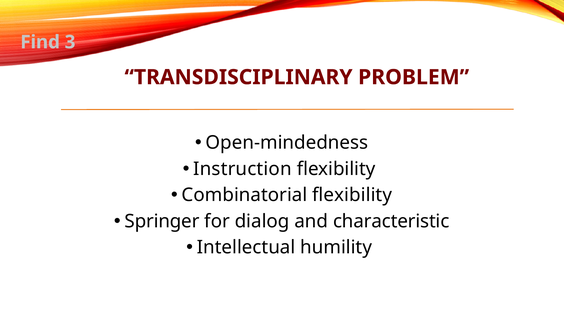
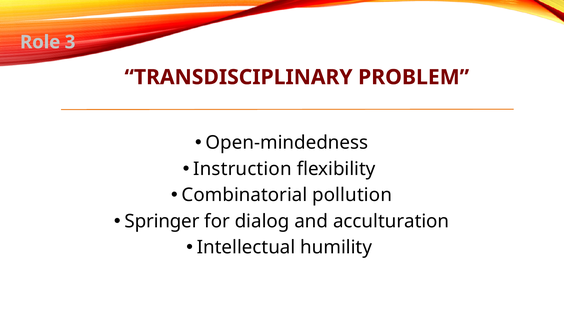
Find: Find -> Role (40, 42)
Combinatorial flexibility: flexibility -> pollution (352, 195)
characteristic: characteristic -> acculturation (391, 221)
